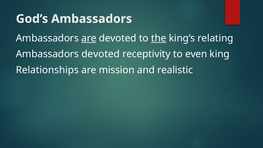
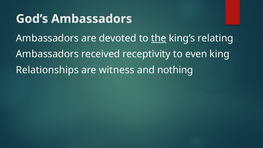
are underline: present -> none (89, 38)
Ambassadors devoted: devoted -> received (101, 54)
mission: mission -> witness (117, 70)
realistic: realistic -> nothing (175, 70)
